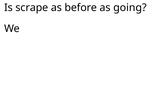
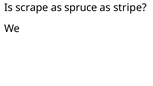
before: before -> spruce (81, 8)
going: going -> stripe (130, 8)
